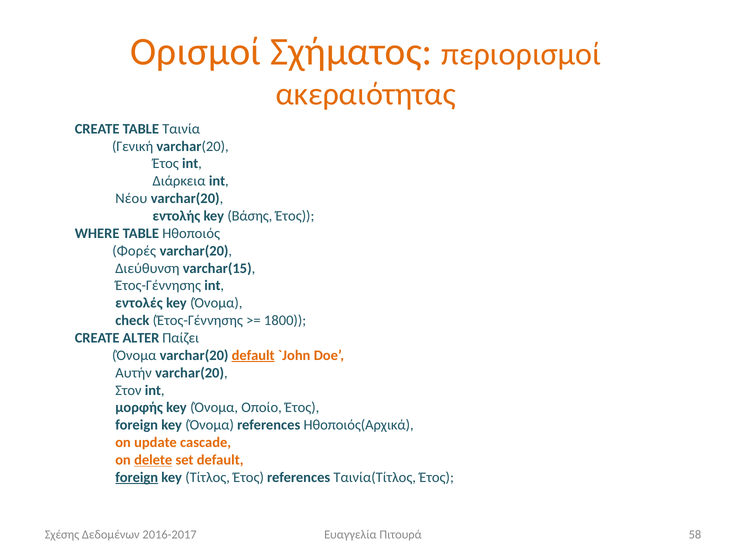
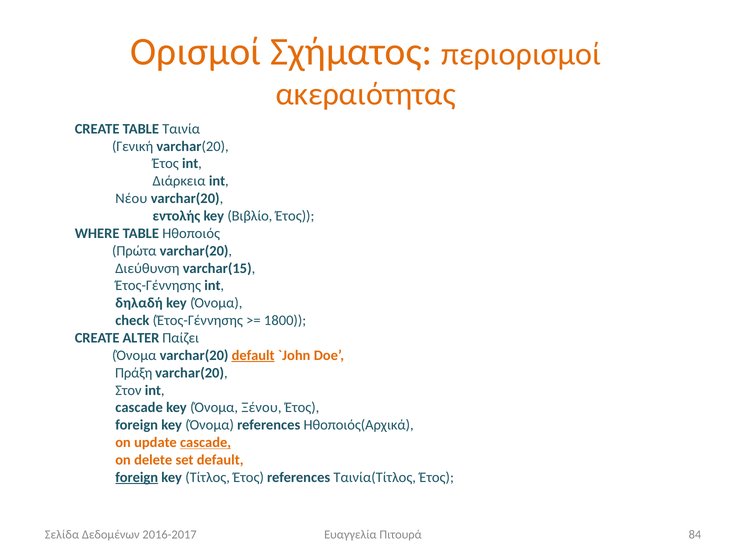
Βάσης: Βάσης -> Βιβλίο (250, 216)
Φορές: Φορές -> Πρώτα (134, 251)
εντολές: εντολές -> δηλαδή (139, 303)
Αυτήν: Αυτήν -> Πράξη (134, 373)
μορφής: μορφής -> cascade (139, 407)
Οποίο: Οποίο -> Ξένου (261, 407)
cascade underline: none -> present (206, 442)
delete underline: present -> none (153, 460)
Σχέσης: Σχέσης -> Σελίδα (62, 534)
58: 58 -> 84 (695, 534)
